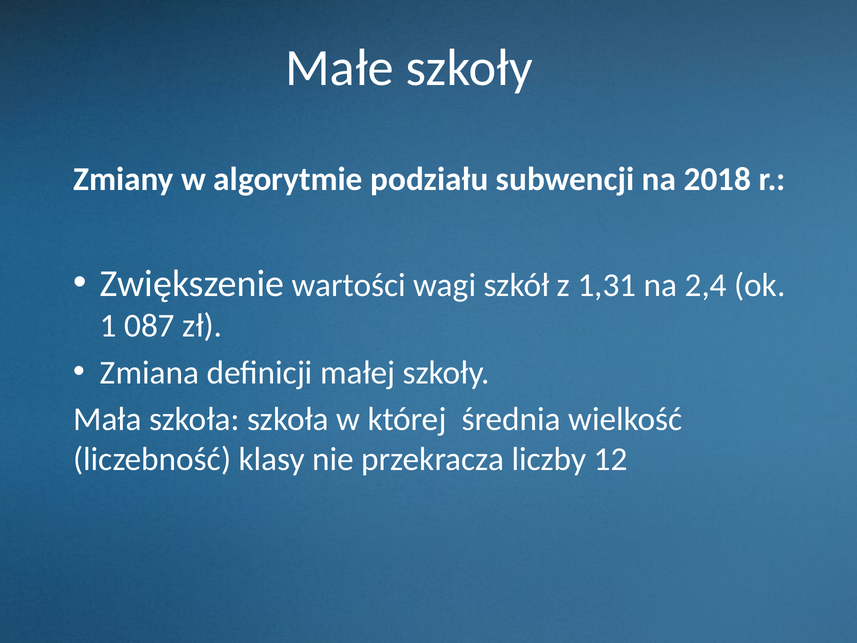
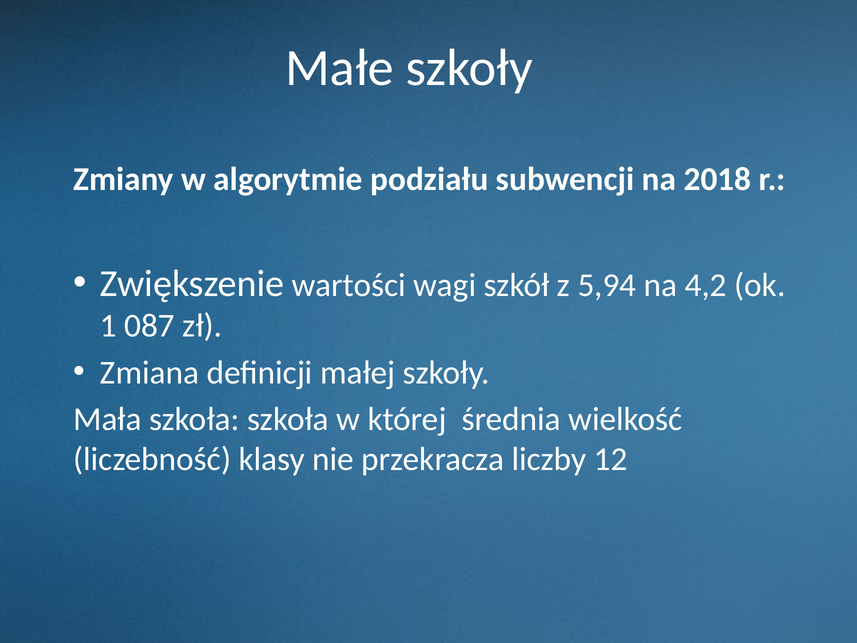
1,31: 1,31 -> 5,94 (607, 285)
2,4: 2,4 -> 4,2 (706, 285)
